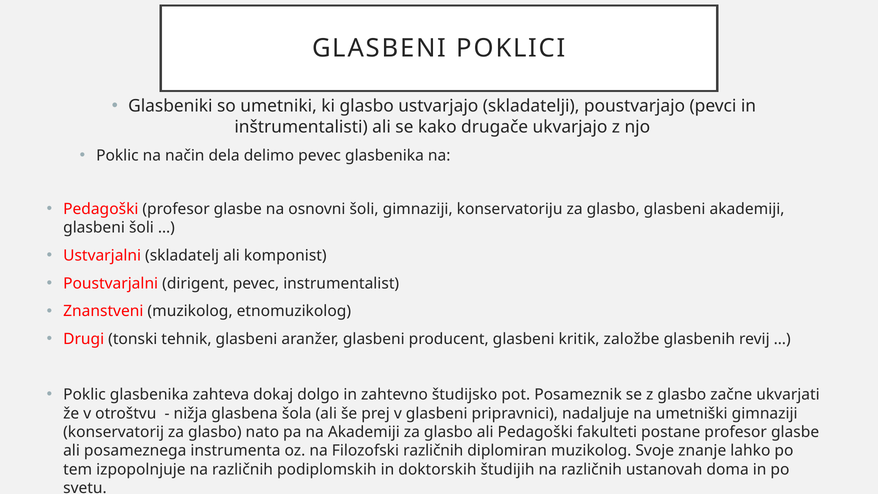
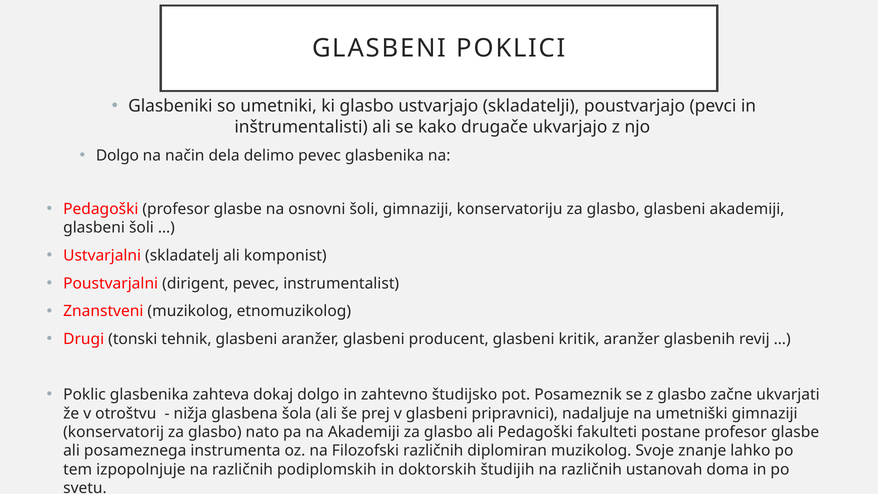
Poklic: Poklic -> Dolgo (117, 156)
kritik založbe: založbe -> aranžer (632, 339)
